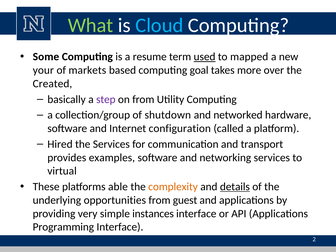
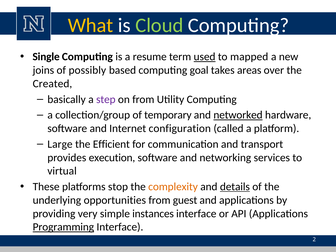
What colour: light green -> yellow (91, 25)
Cloud colour: light blue -> light green (159, 25)
Some: Some -> Single (46, 57)
your: your -> joins (43, 70)
markets: markets -> possibly (87, 70)
more: more -> areas (249, 70)
shutdown: shutdown -> temporary (168, 115)
networked underline: none -> present (238, 115)
Hired: Hired -> Large (60, 144)
the Services: Services -> Efficient (111, 144)
examples: examples -> execution (112, 158)
able: able -> stop (118, 187)
Programming underline: none -> present (63, 227)
